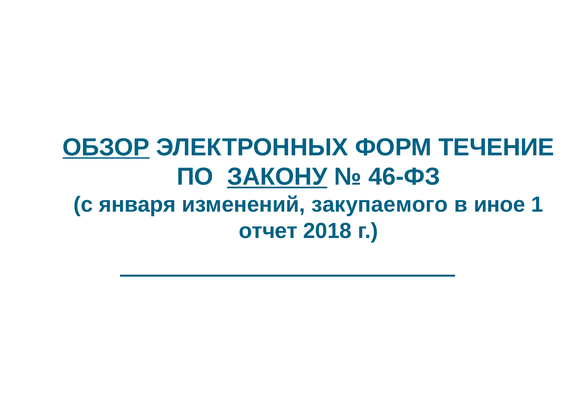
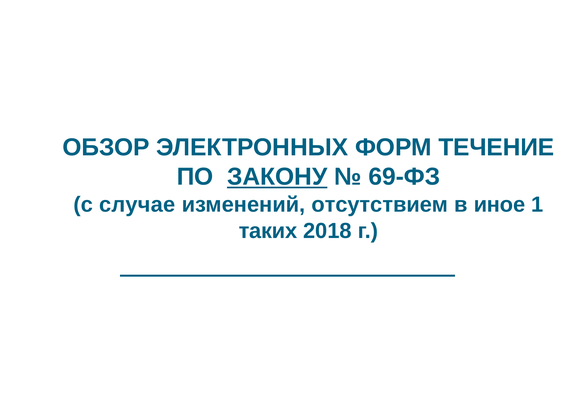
ОБЗОР underline: present -> none (106, 147)
46-ФЗ: 46-ФЗ -> 69-ФЗ (404, 177)
января: января -> случае (137, 205)
закупаемого: закупаемого -> отсутствием (380, 205)
отчет: отчет -> таких (268, 231)
